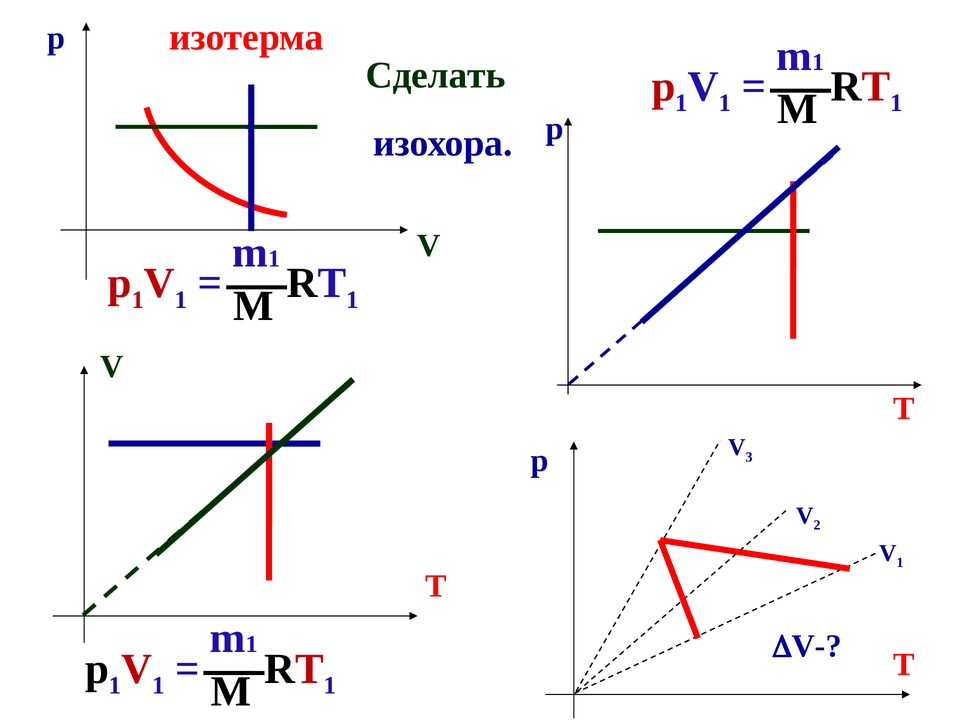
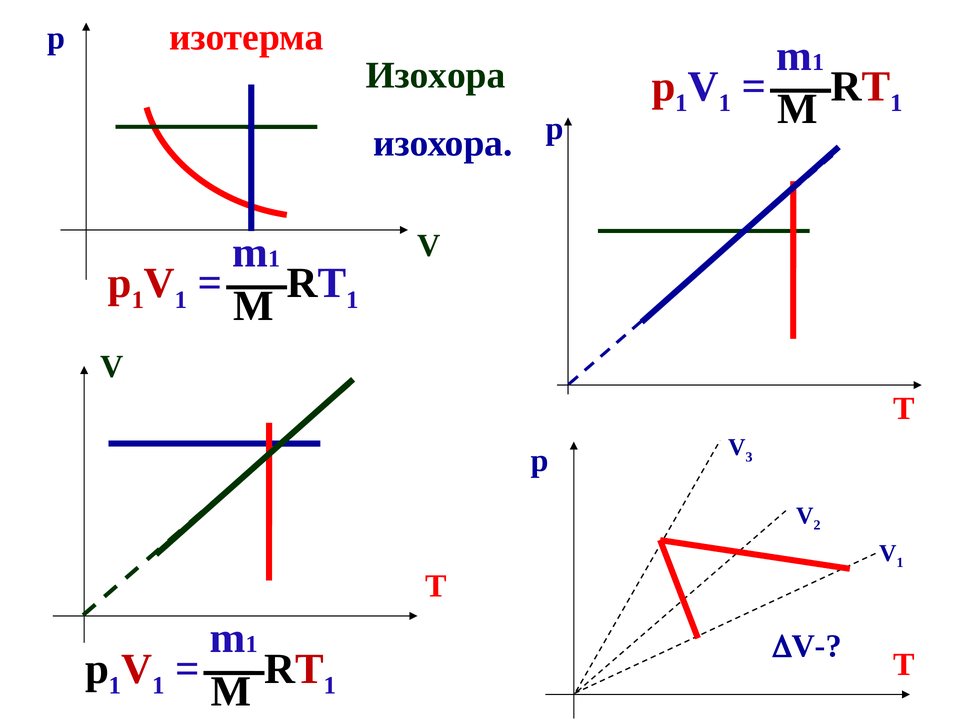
Сделать: Сделать -> Изохора (436, 75)
